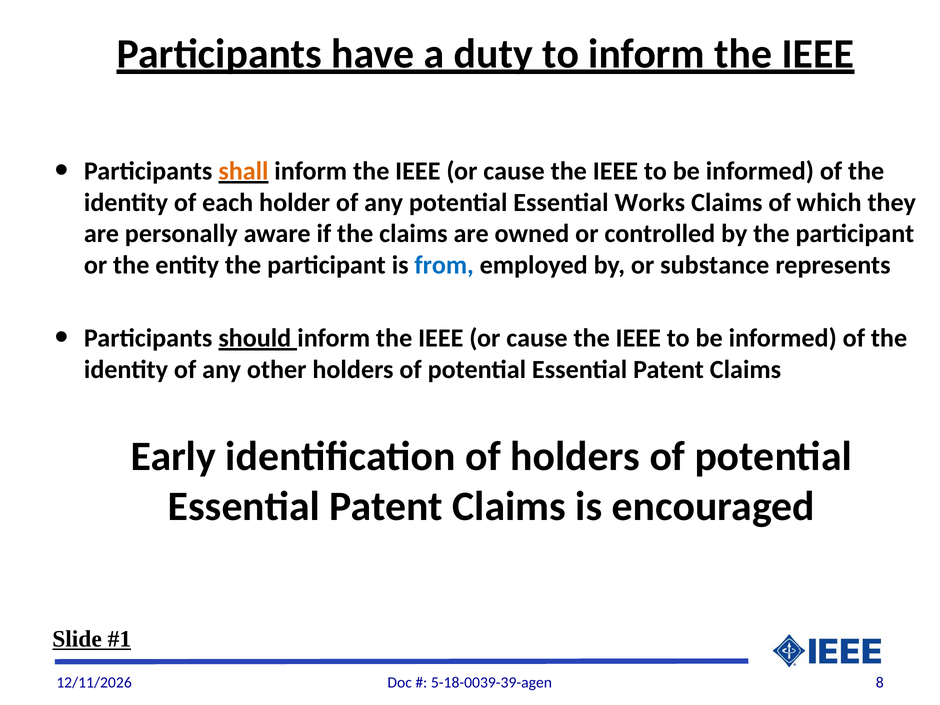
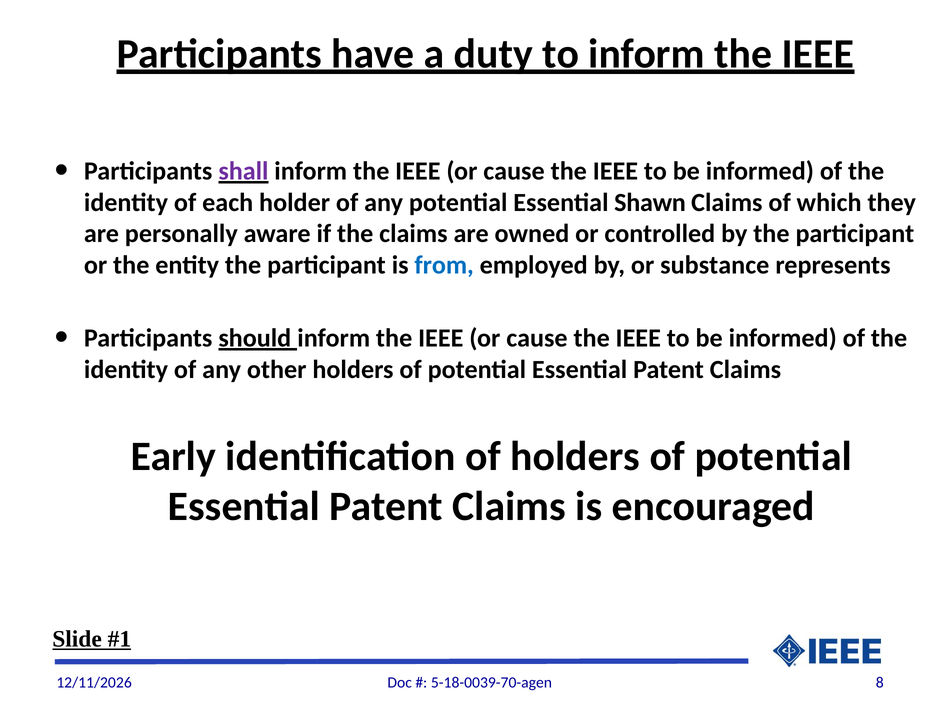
shall colour: orange -> purple (243, 171)
Works: Works -> Shawn (650, 202)
5-18-0039-39-agen: 5-18-0039-39-agen -> 5-18-0039-70-agen (491, 683)
